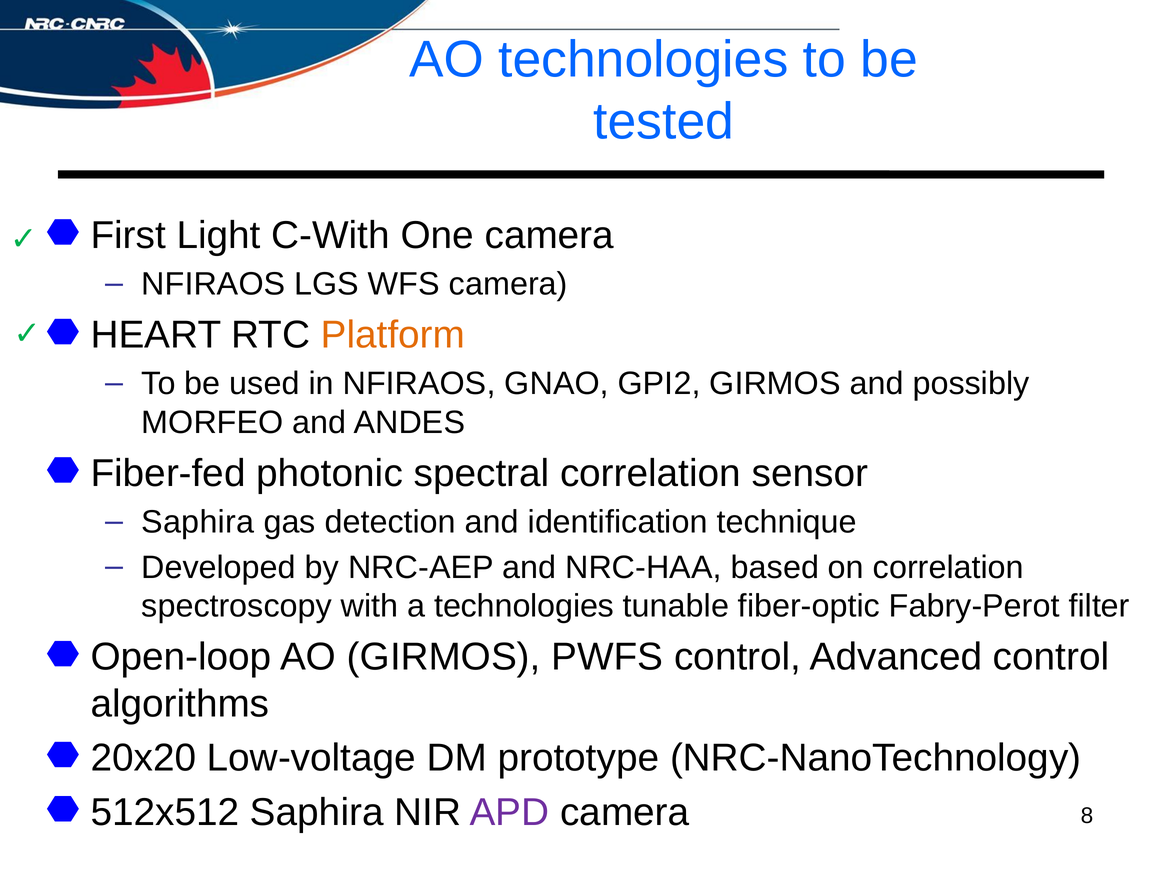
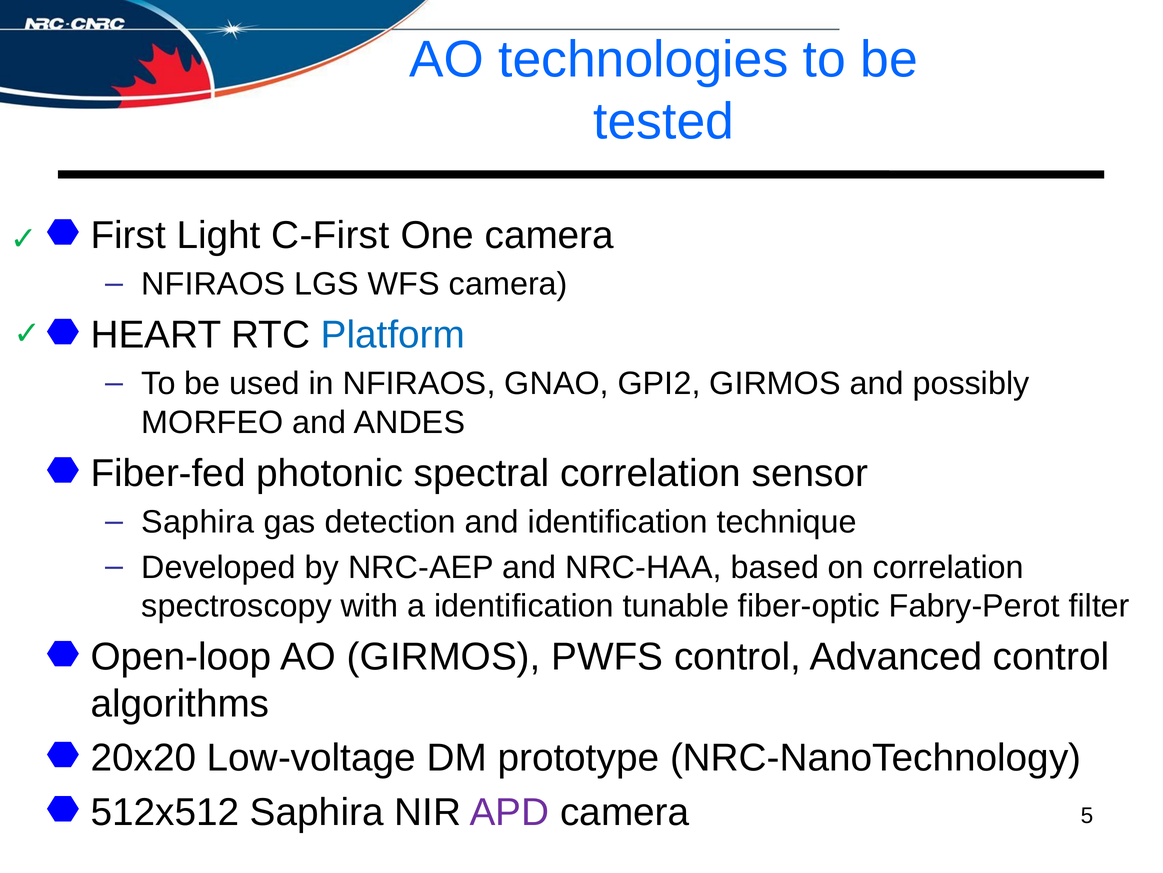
C-With: C-With -> C-First (330, 235)
Platform colour: orange -> blue (393, 335)
a technologies: technologies -> identification (524, 606)
8: 8 -> 5 (1087, 815)
